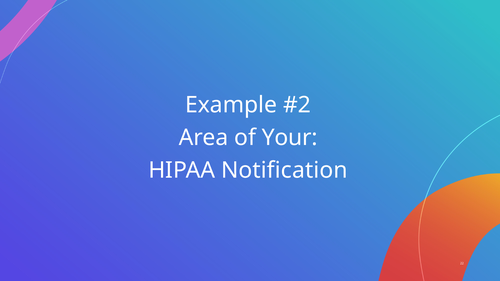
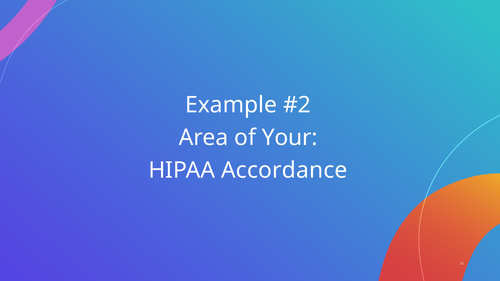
Notification: Notification -> Accordance (284, 171)
